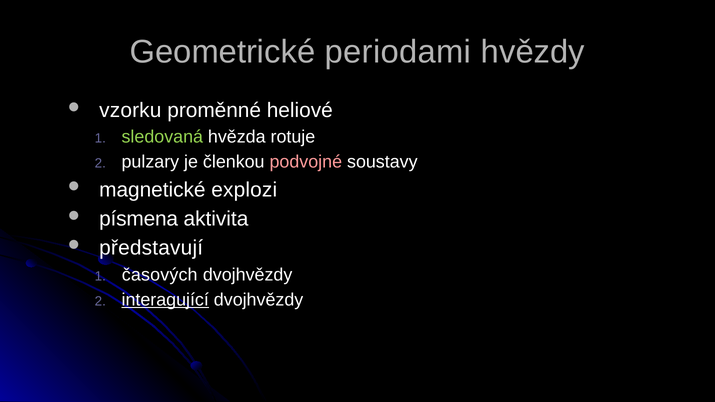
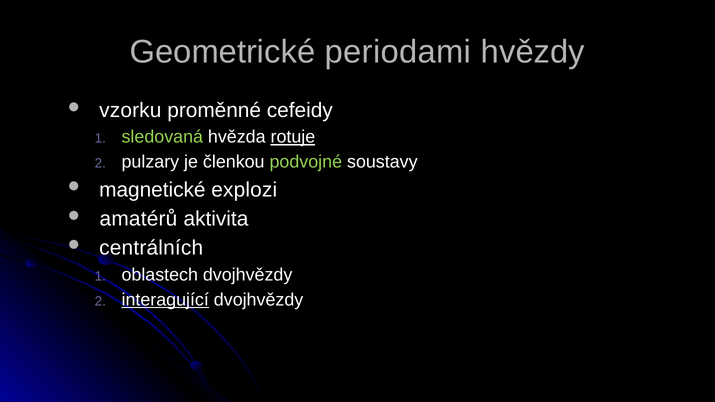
heliové: heliové -> cefeidy (300, 110)
rotuje underline: none -> present (293, 137)
podvojné colour: pink -> light green (306, 162)
písmena: písmena -> amatérů (138, 219)
představují: představují -> centrálních (151, 248)
časových: časových -> oblastech (160, 275)
